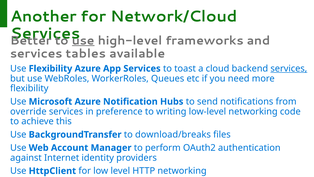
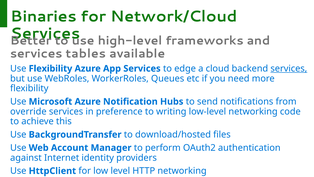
Another: Another -> Binaries (44, 17)
use underline: present -> none (83, 40)
toast: toast -> edge (185, 68)
download/breaks: download/breaks -> download/hosted (173, 134)
